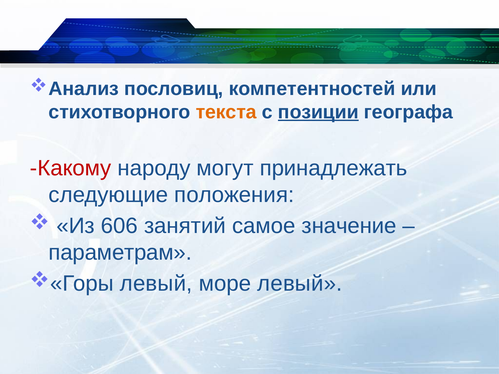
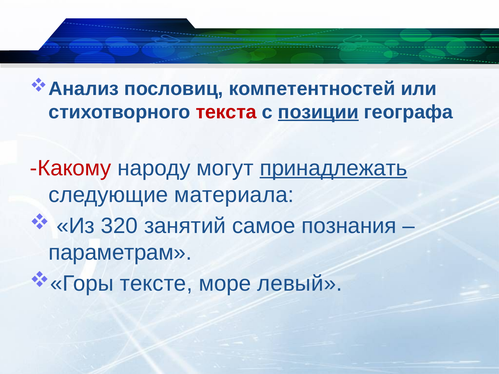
текста colour: orange -> red (226, 112)
принадлежать underline: none -> present (334, 168)
положения: положения -> материала (234, 195)
606: 606 -> 320 (119, 226)
значение: значение -> познания (349, 226)
левый: левый -> тексте (156, 284)
